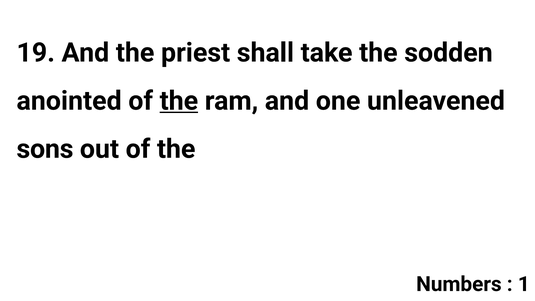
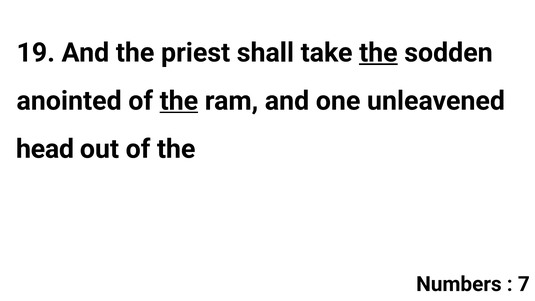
the underline: none -> present (378, 53)
sons: sons -> head (45, 149)
1: 1 -> 7 (524, 284)
